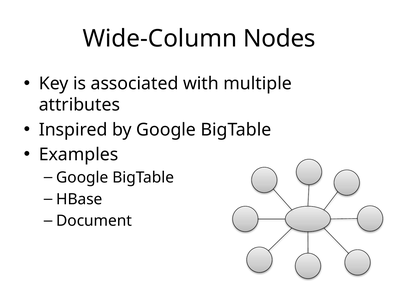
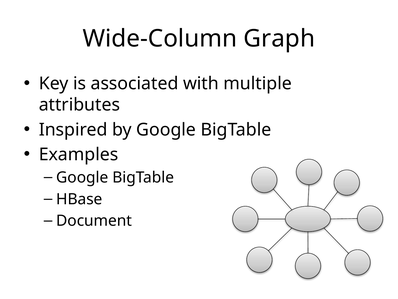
Nodes: Nodes -> Graph (279, 39)
